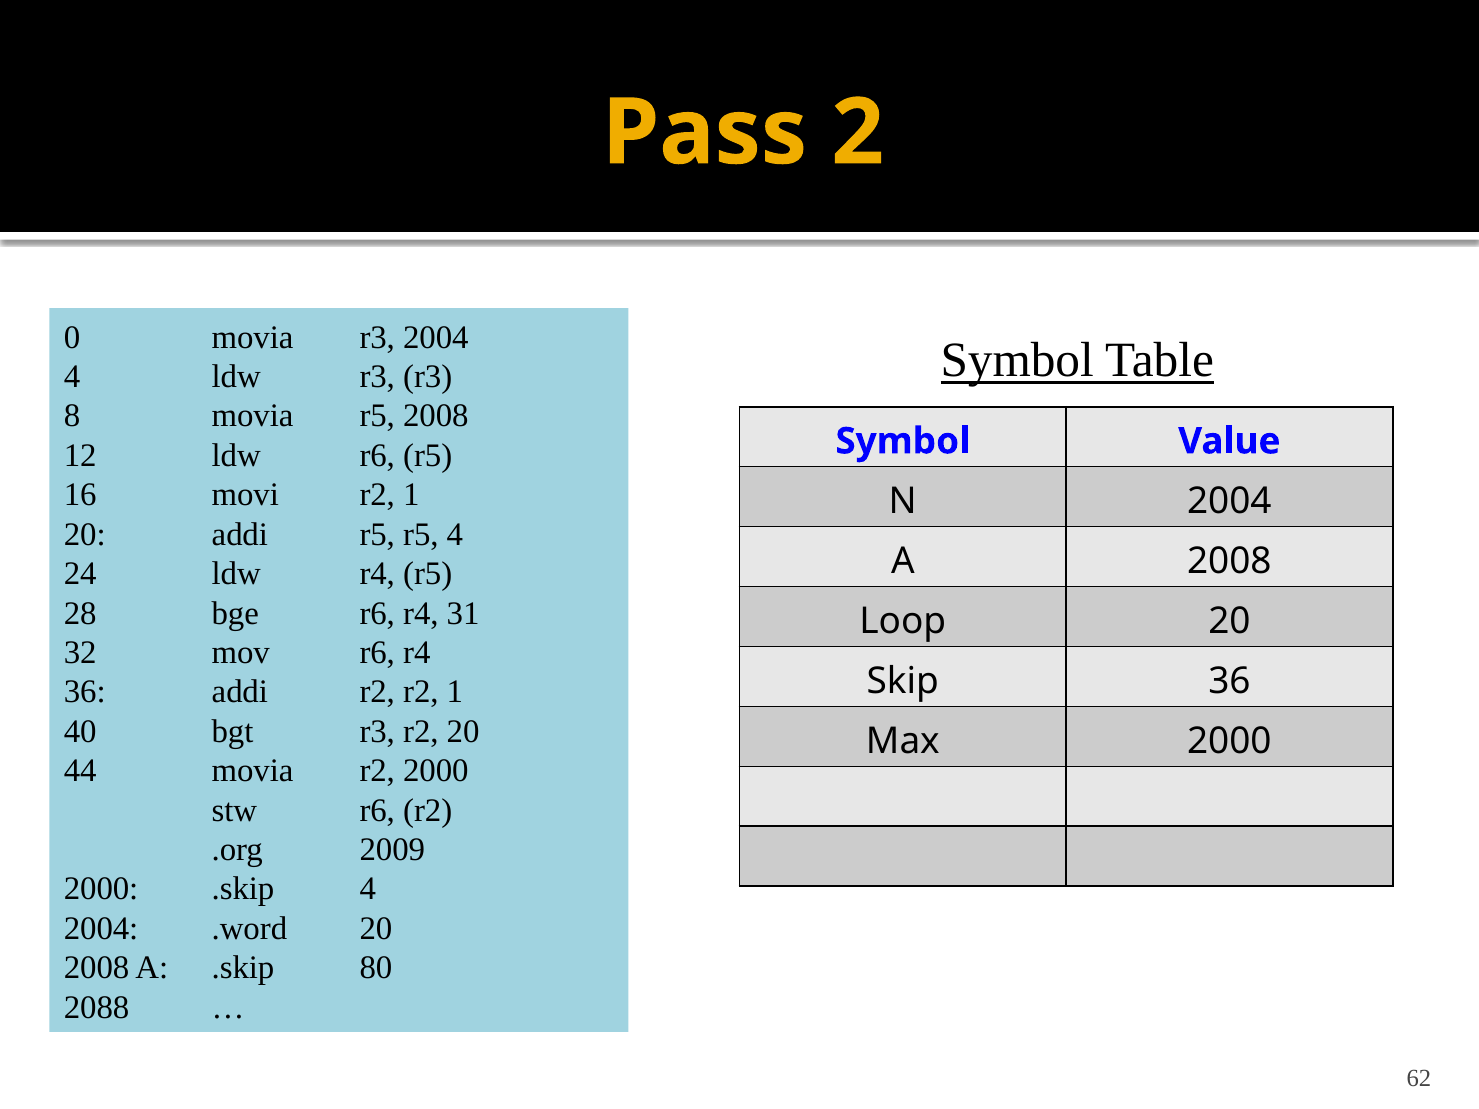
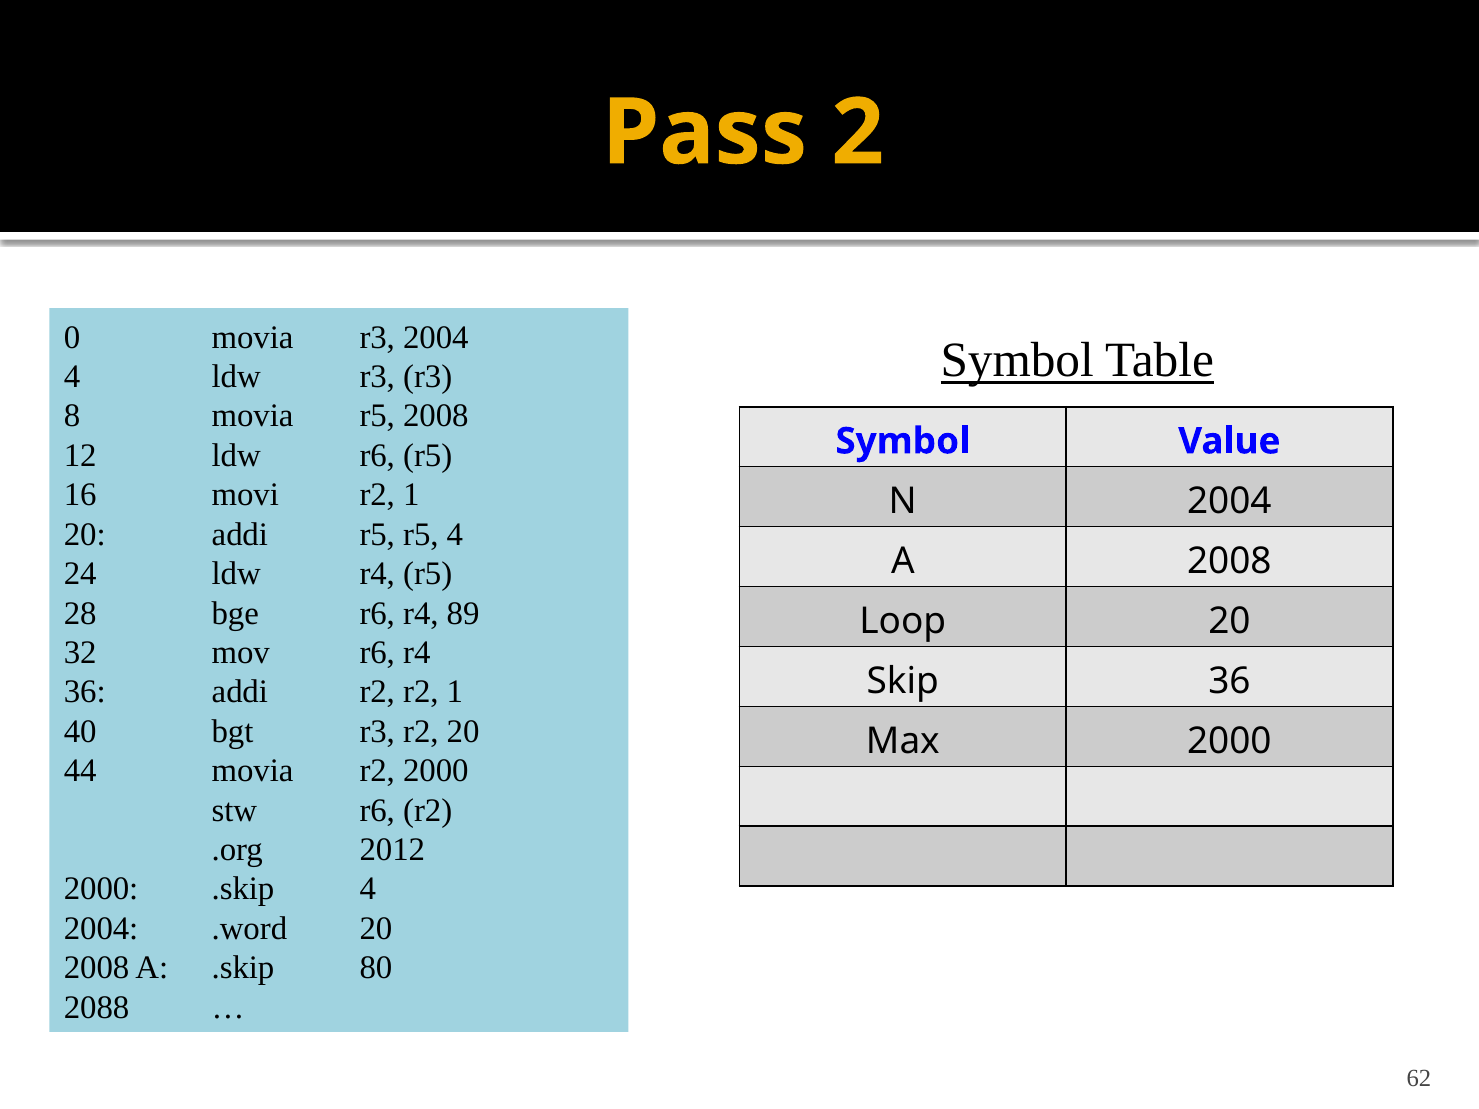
31: 31 -> 89 (463, 613)
2009: 2009 -> 2012 (392, 850)
